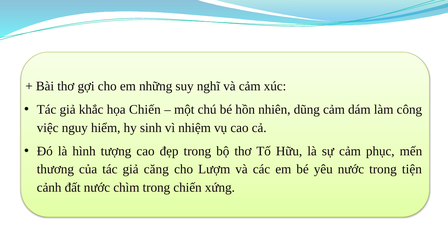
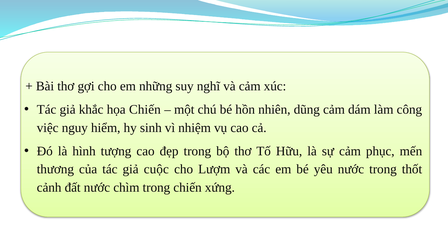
căng: căng -> cuộc (156, 169)
tiện: tiện -> thốt (412, 169)
